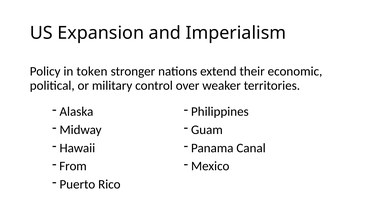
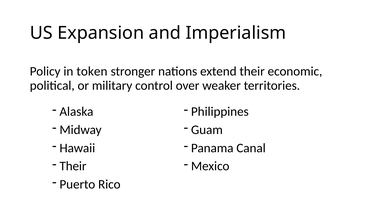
From: From -> Their (73, 166)
